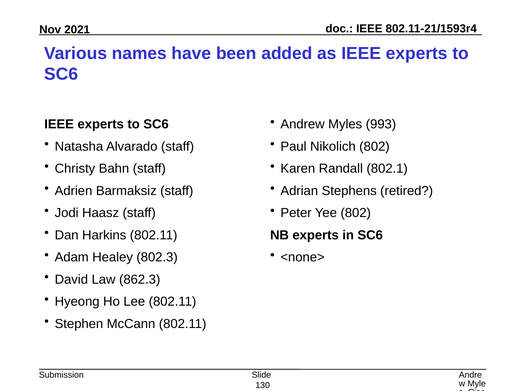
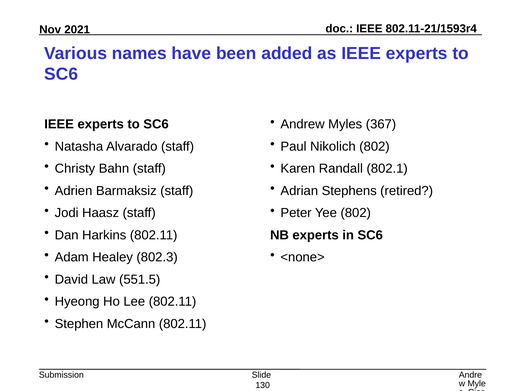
993: 993 -> 367 (381, 124)
862.3: 862.3 -> 551.5 (140, 279)
